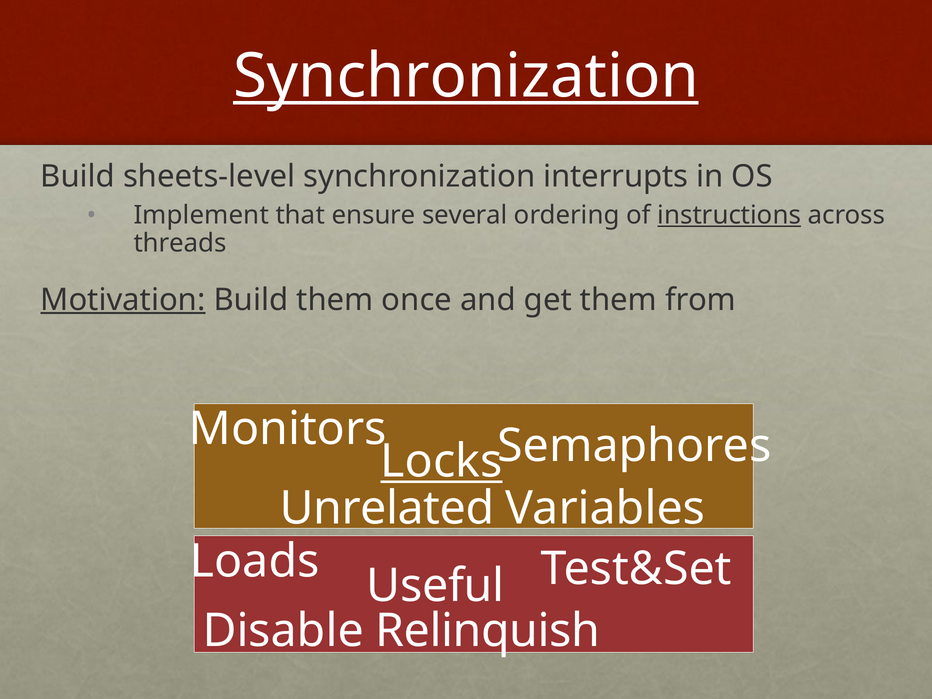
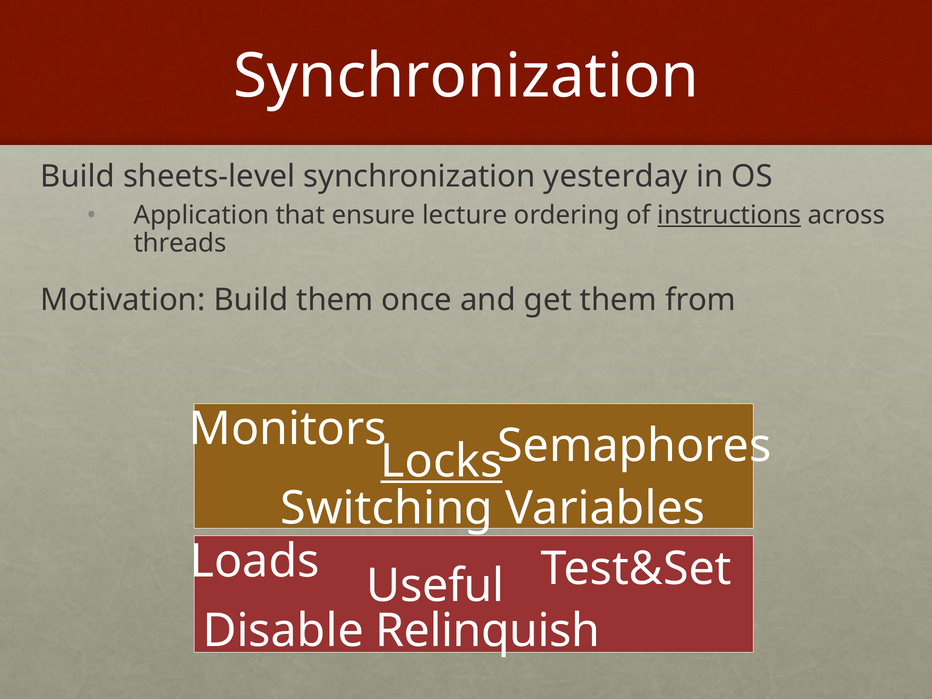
Synchronization underline: present -> none (466, 76)
interrupts: interrupts -> yesterday (616, 177)
Implement: Implement -> Application (201, 215)
several: several -> lecture (465, 215)
Motivation underline: present -> none (123, 300)
Unrelated: Unrelated -> Switching (387, 508)
